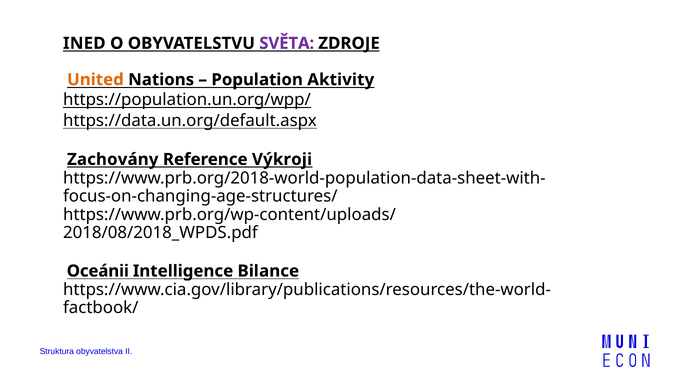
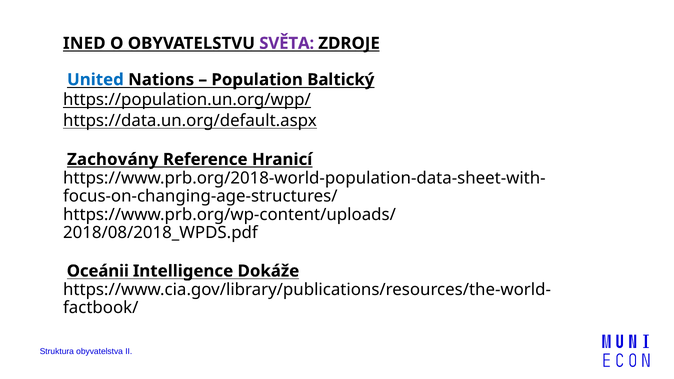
United colour: orange -> blue (95, 80)
Aktivity: Aktivity -> Baltický (341, 80)
Výkroji: Výkroji -> Hranicí (282, 159)
Bilance: Bilance -> Dokáže (268, 271)
